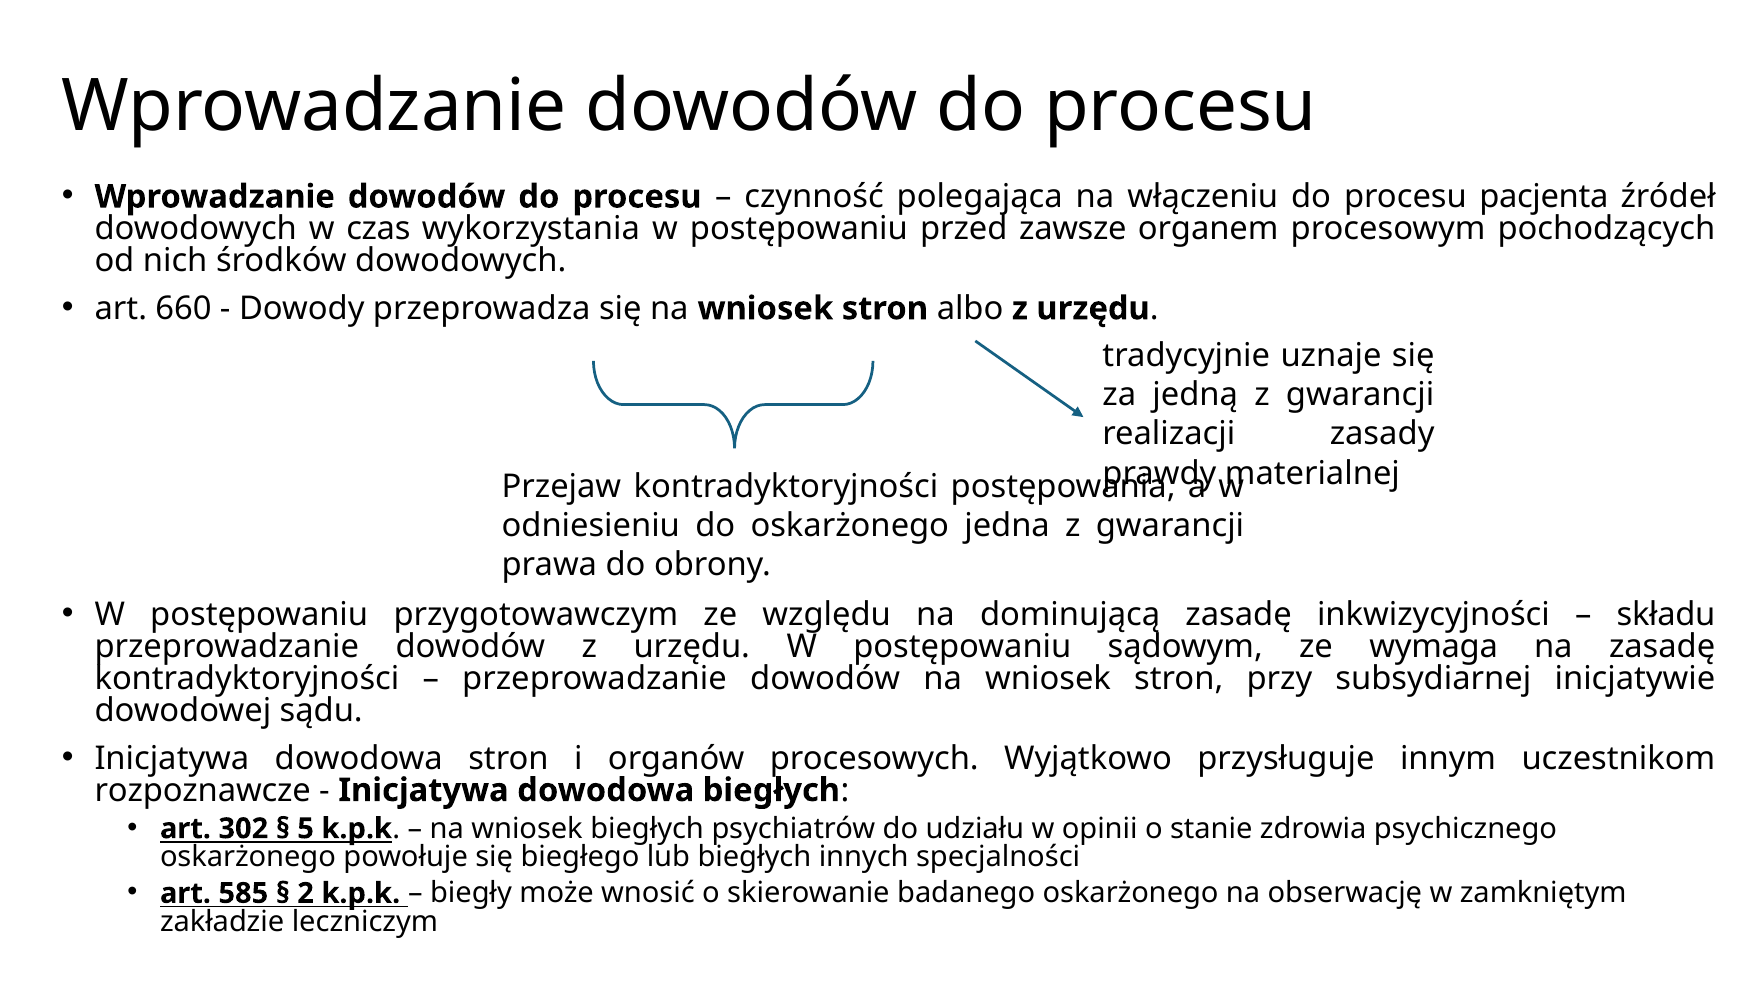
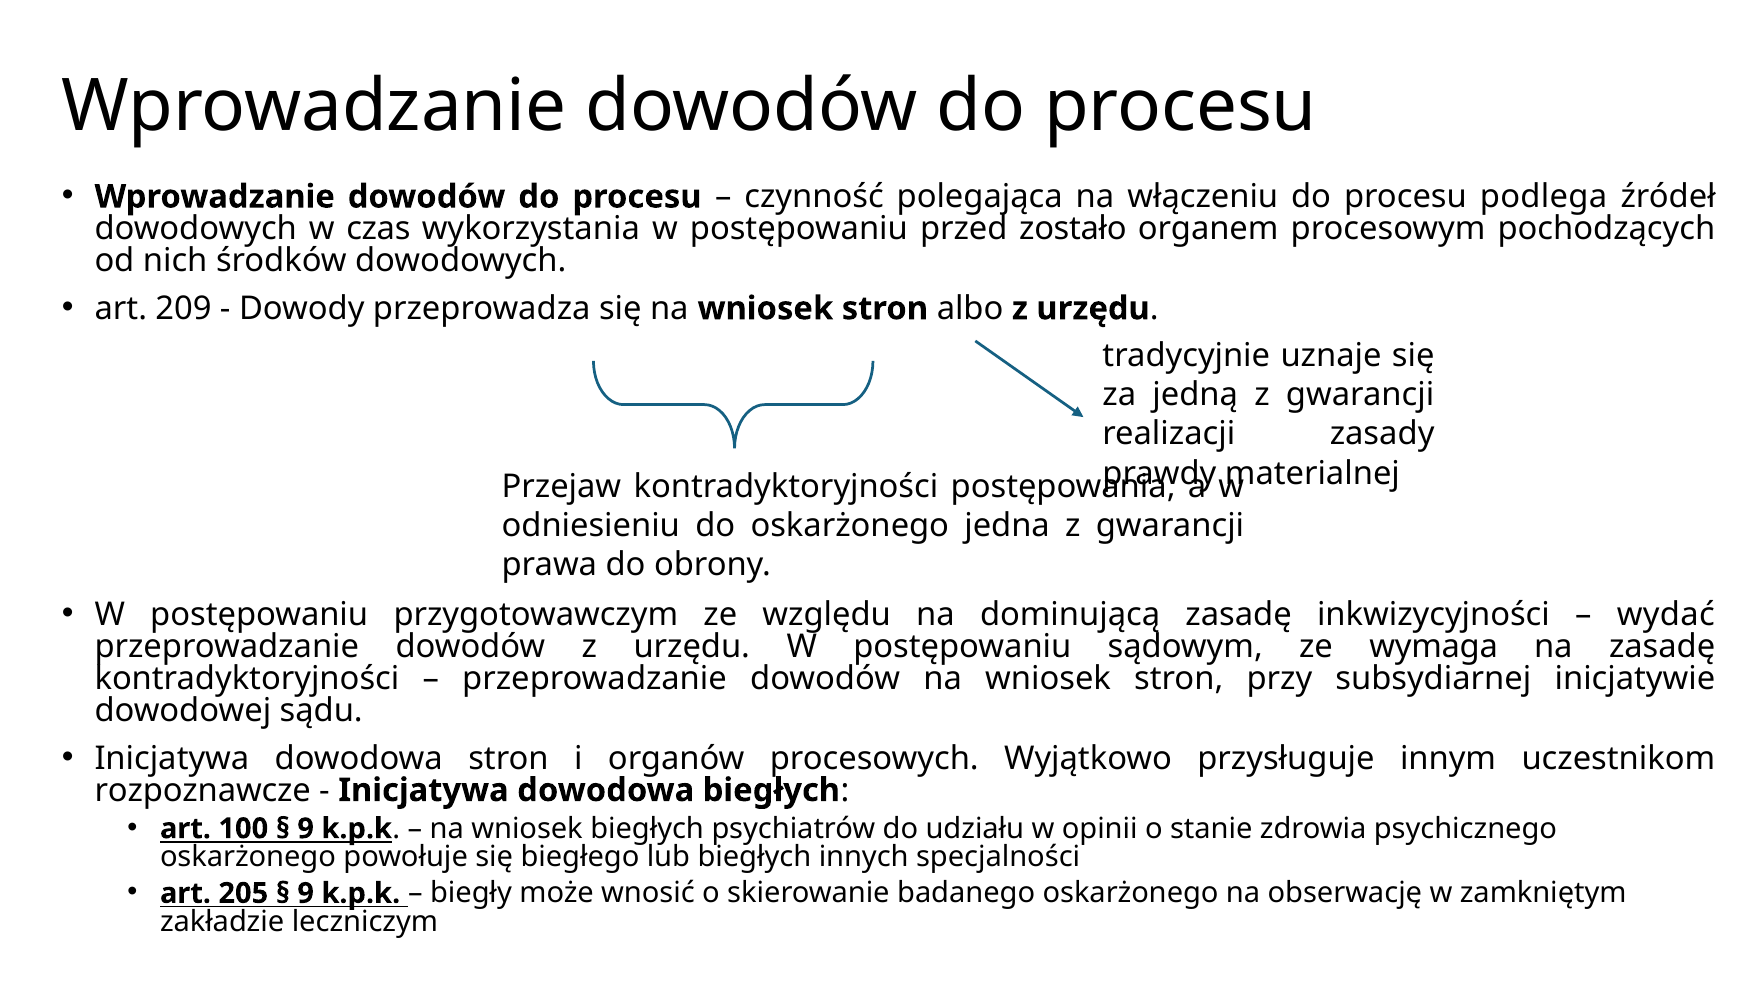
pacjenta: pacjenta -> podlega (1544, 197)
zawsze: zawsze -> zostało (1073, 229)
660: 660 -> 209 (184, 309)
składu: składu -> wydać (1666, 615)
302: 302 -> 100 (243, 829)
5: 5 -> 9 (306, 829)
585: 585 -> 205 (243, 893)
2: 2 -> 9 (306, 893)
